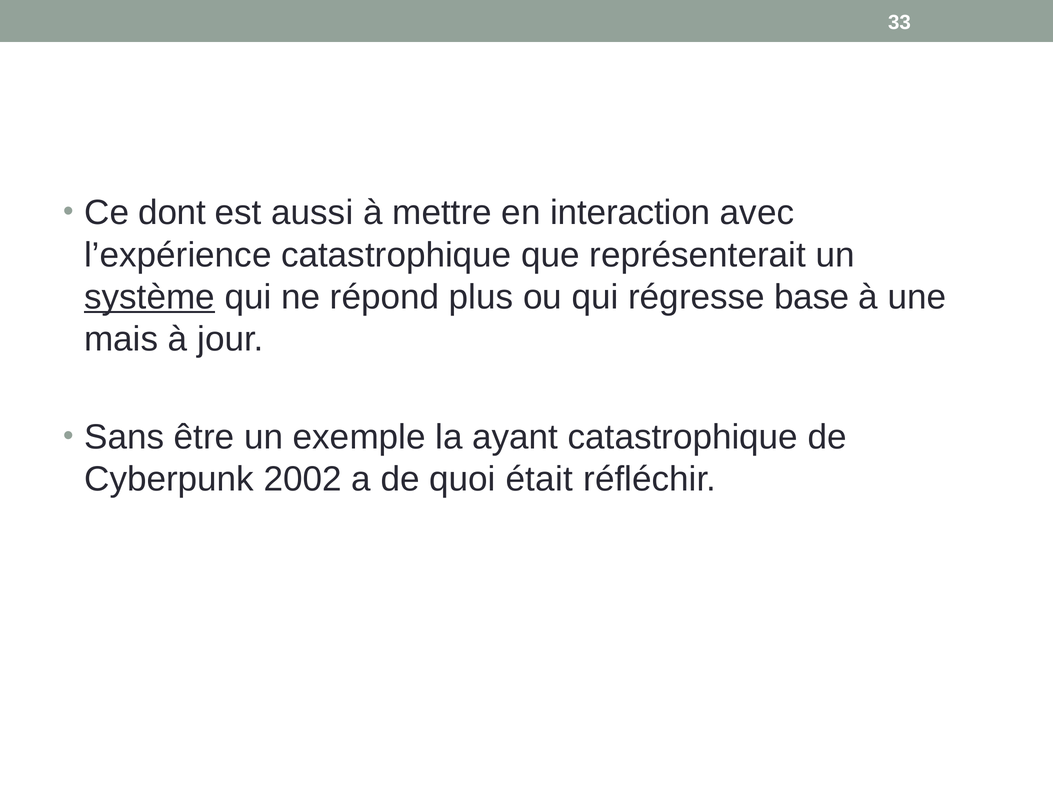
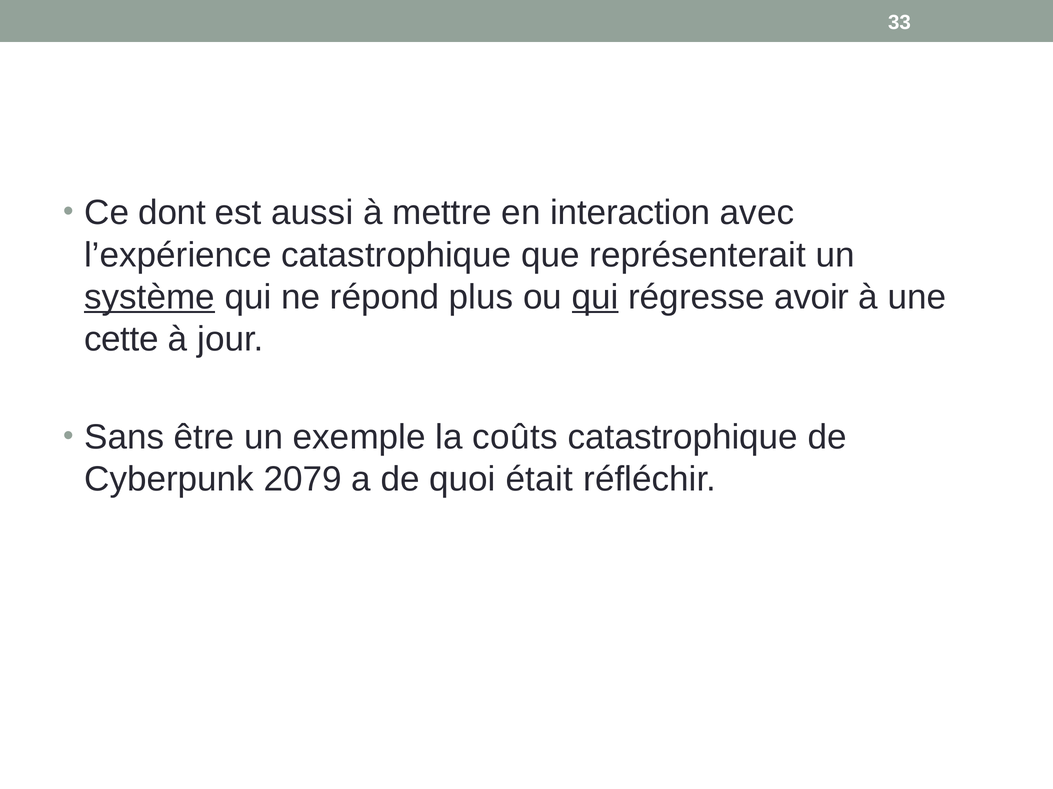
qui underline: none -> present (595, 297)
base: base -> avoir (812, 297)
mais: mais -> cette (121, 339)
ayant: ayant -> coûts (515, 438)
2002: 2002 -> 2079 (303, 480)
